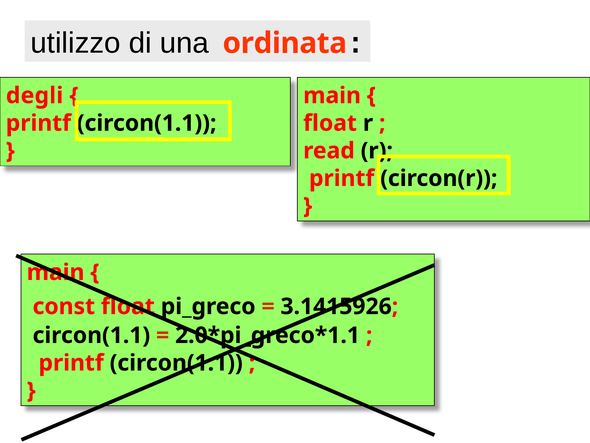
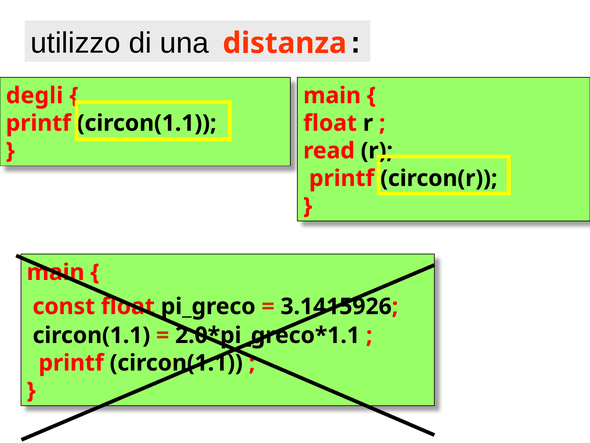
ordinata: ordinata -> distanza (285, 43)
